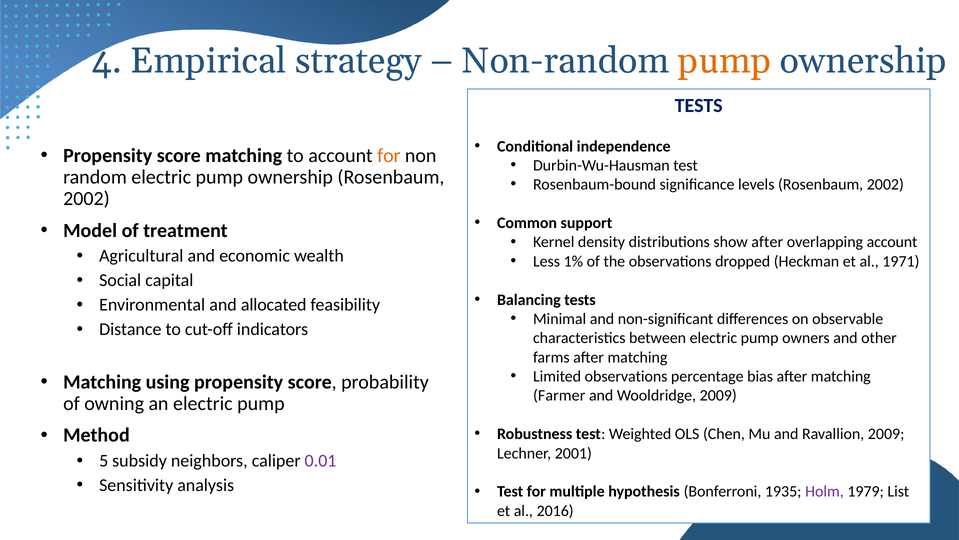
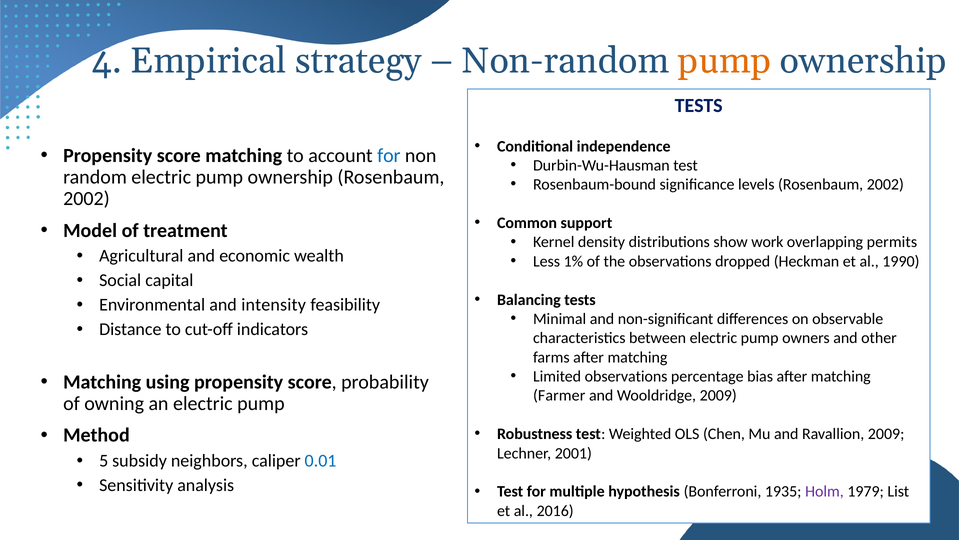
for colour: orange -> blue (389, 155)
show after: after -> work (767, 242)
overlapping account: account -> permits (892, 242)
1971: 1971 -> 1990 (901, 261)
allocated: allocated -> intensity (274, 305)
0.01 colour: purple -> blue (321, 460)
